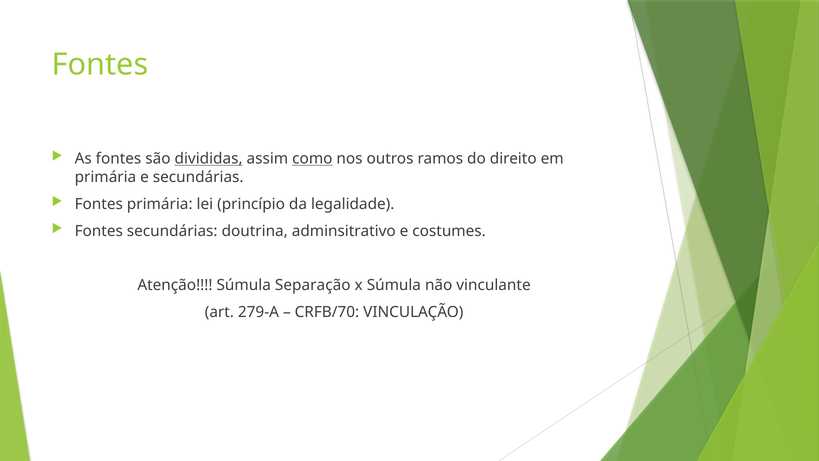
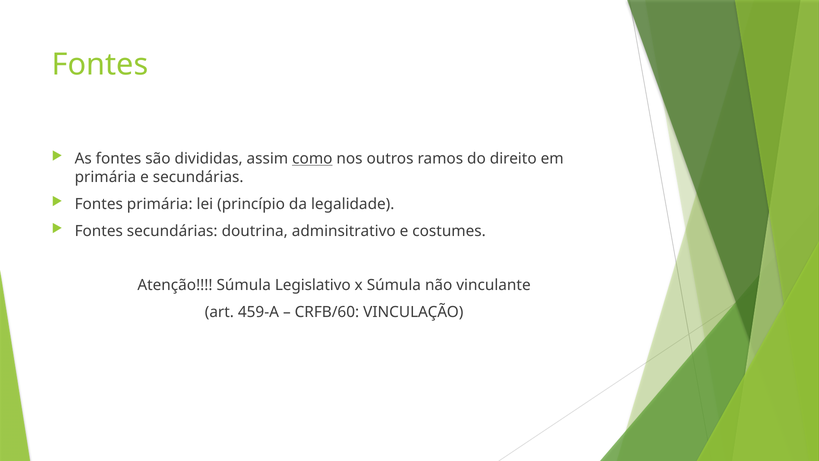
divididas underline: present -> none (209, 159)
Separação: Separação -> Legislativo (313, 285)
279-A: 279-A -> 459-A (258, 312)
CRFB/70: CRFB/70 -> CRFB/60 (327, 312)
